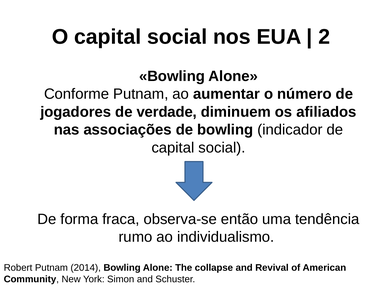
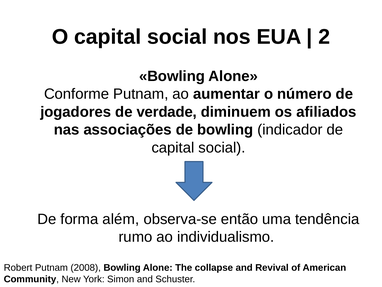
fraca: fraca -> além (121, 219)
2014: 2014 -> 2008 (86, 267)
